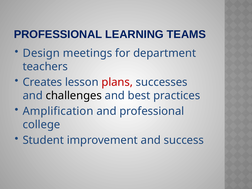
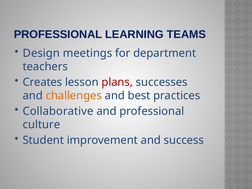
challenges colour: black -> orange (74, 96)
Amplification: Amplification -> Collaborative (58, 111)
college: college -> culture (41, 125)
